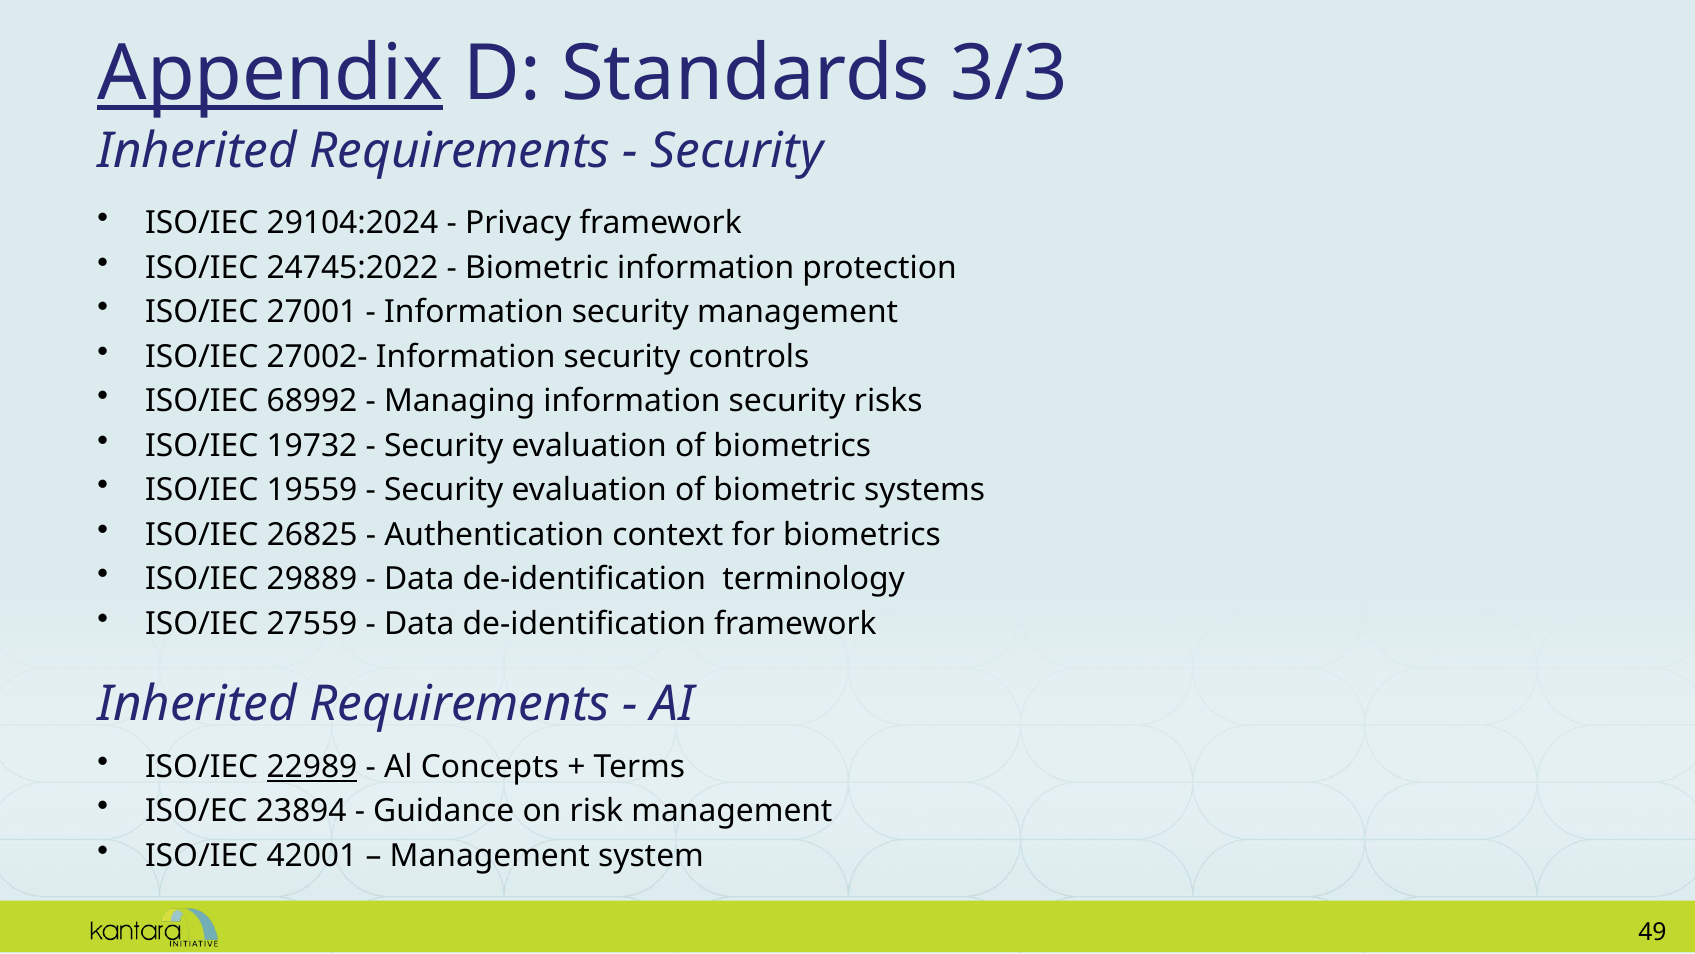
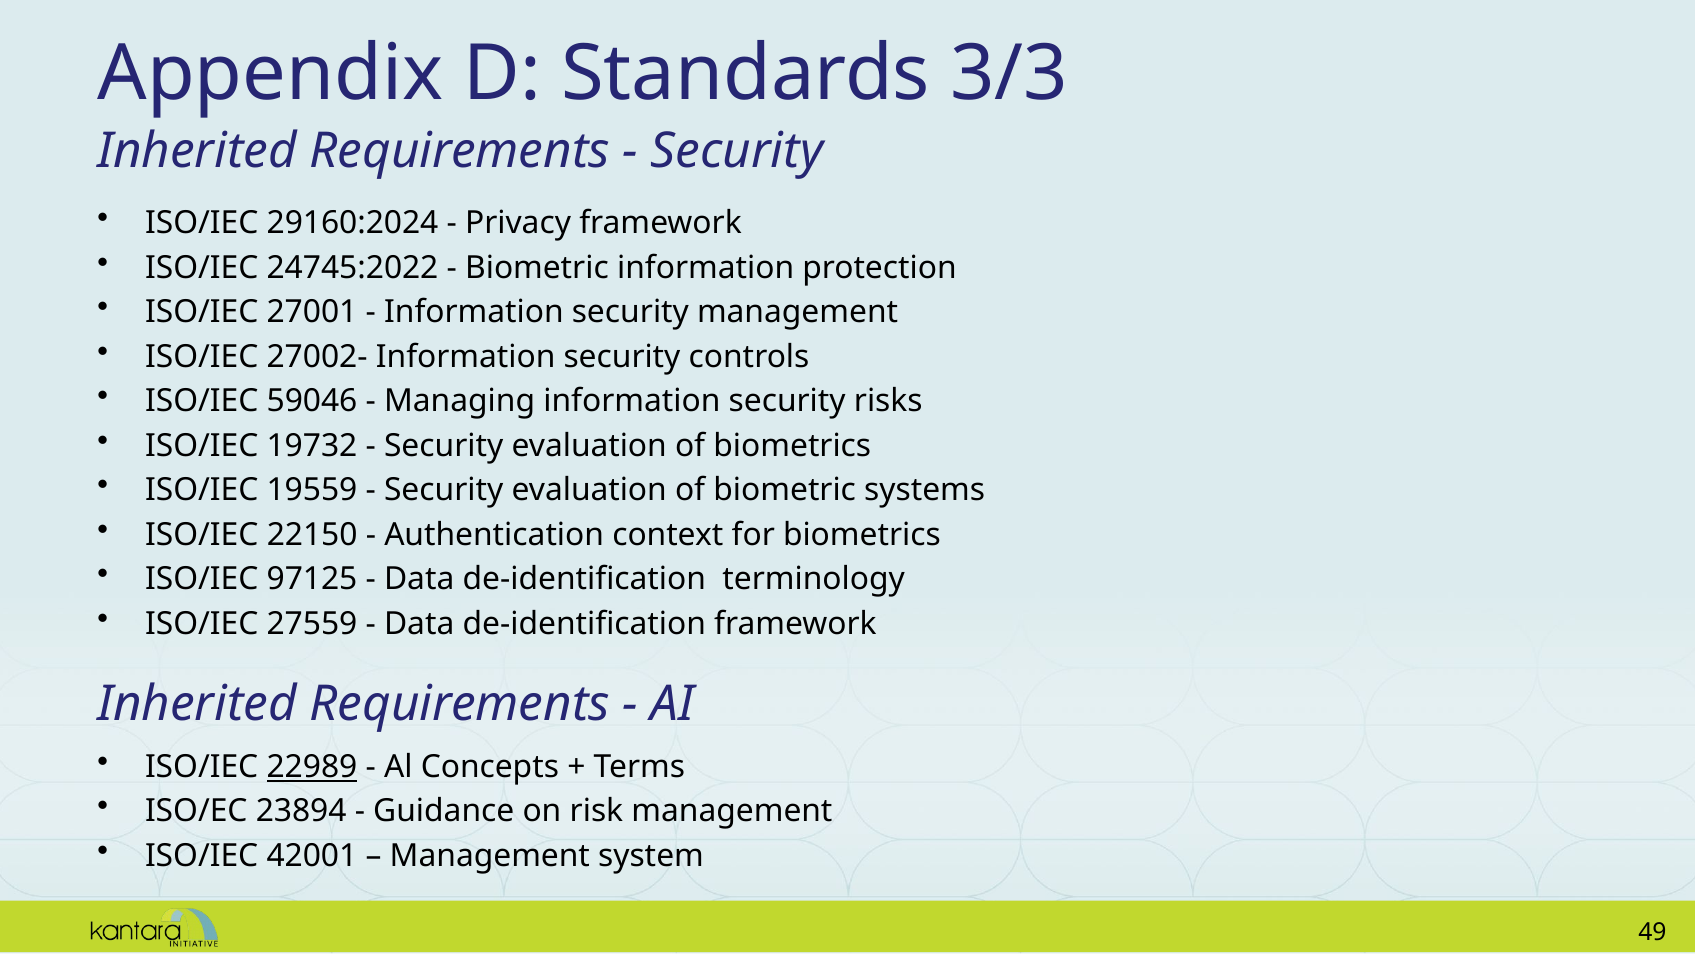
Appendix underline: present -> none (270, 74)
29104:2024: 29104:2024 -> 29160:2024 (353, 223)
68992: 68992 -> 59046 (312, 401)
26825: 26825 -> 22150 (312, 535)
29889: 29889 -> 97125 (312, 579)
